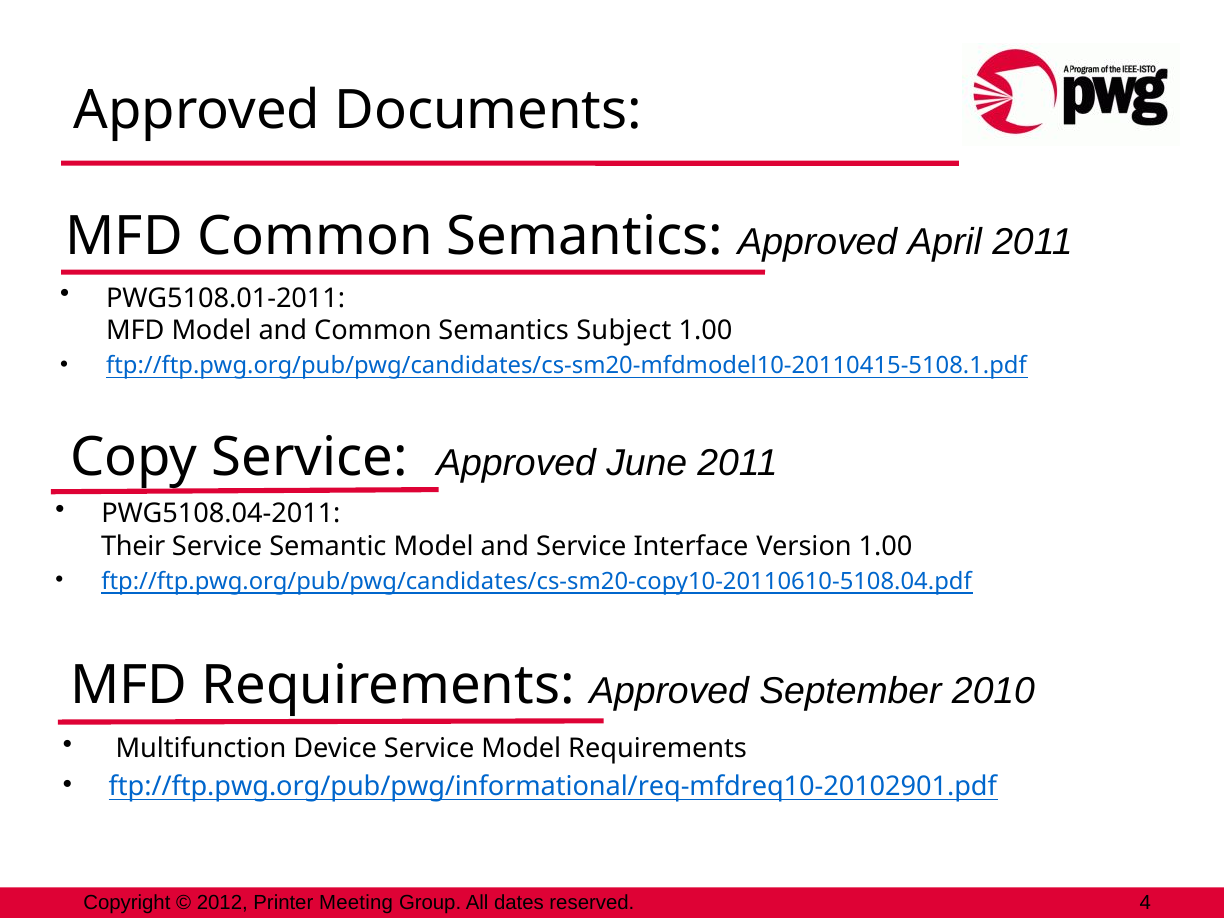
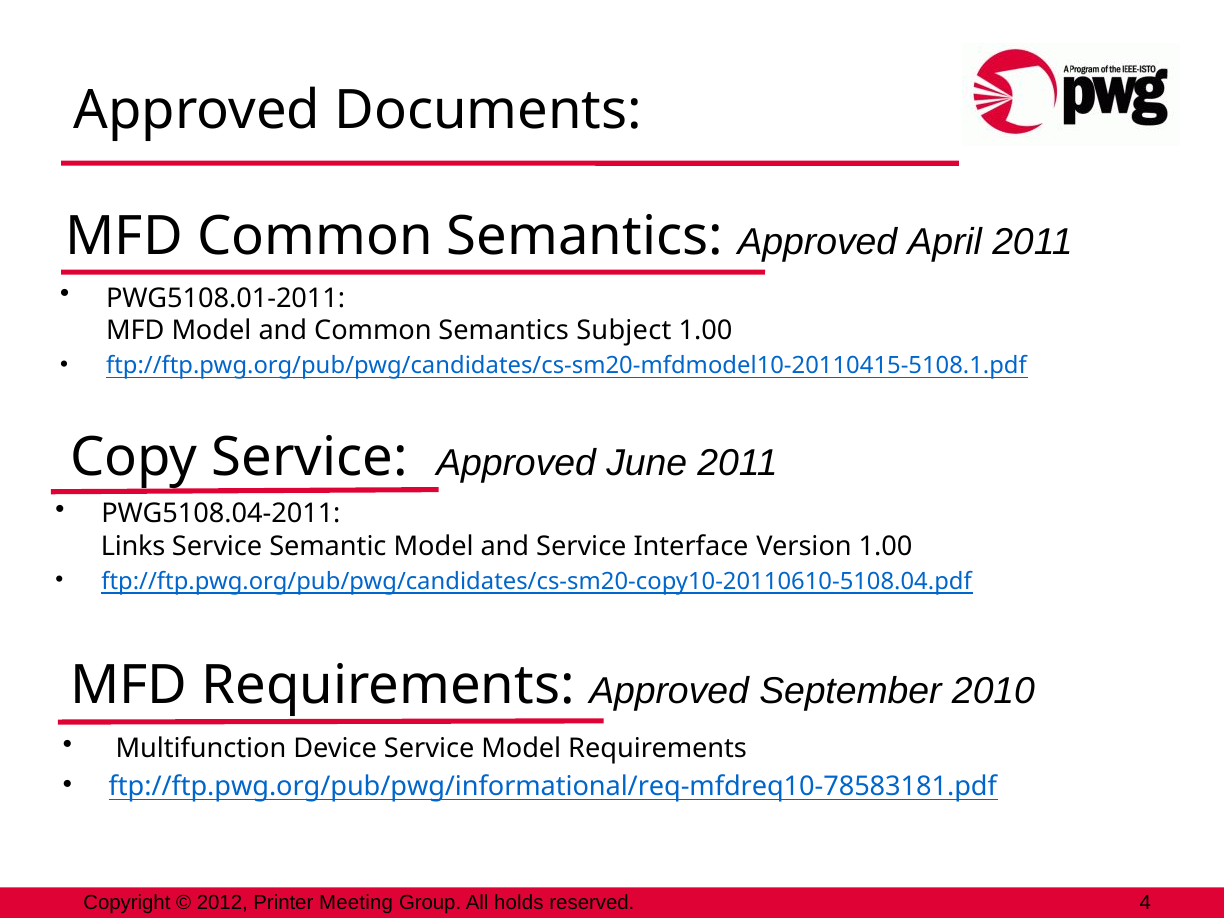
Their: Their -> Links (133, 547)
ftp://ftp.pwg.org/pub/pwg/informational/req-mfdreq10-20102901.pdf: ftp://ftp.pwg.org/pub/pwg/informational/req-mfdreq10-20102901.pdf -> ftp://ftp.pwg.org/pub/pwg/informational/req-mfdreq10-78583181.pdf (553, 787)
dates: dates -> holds (519, 903)
